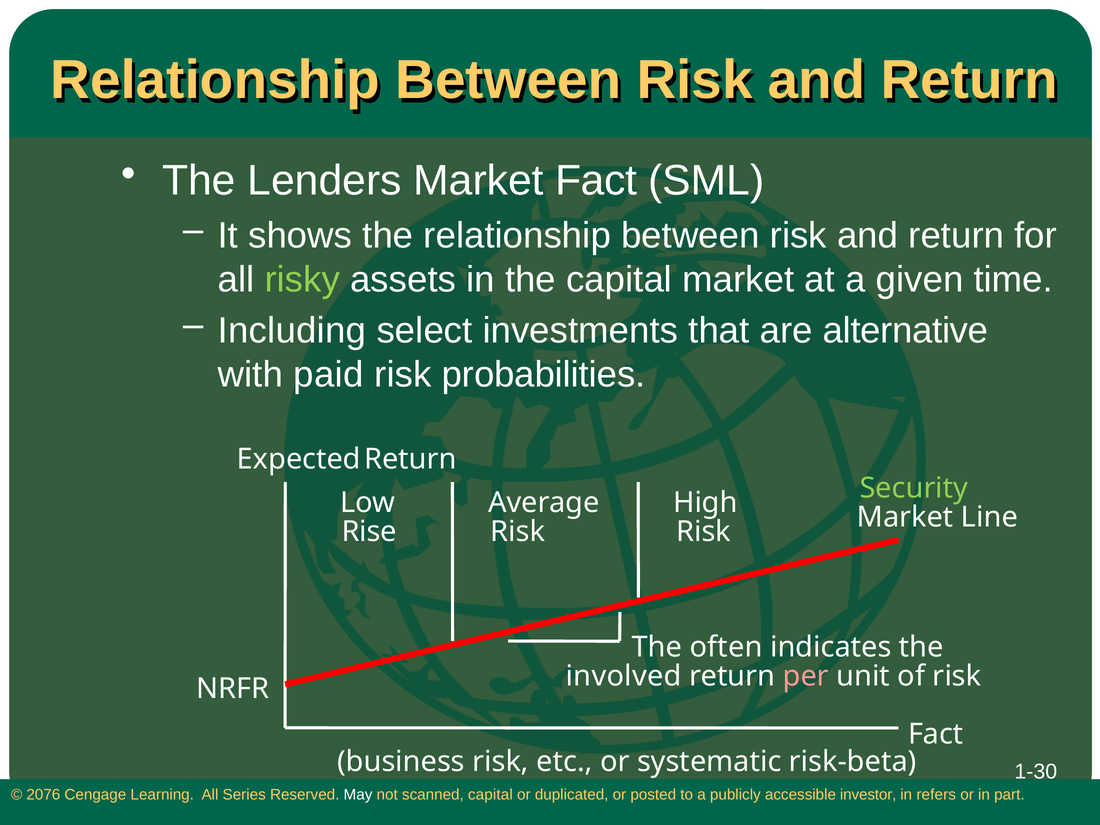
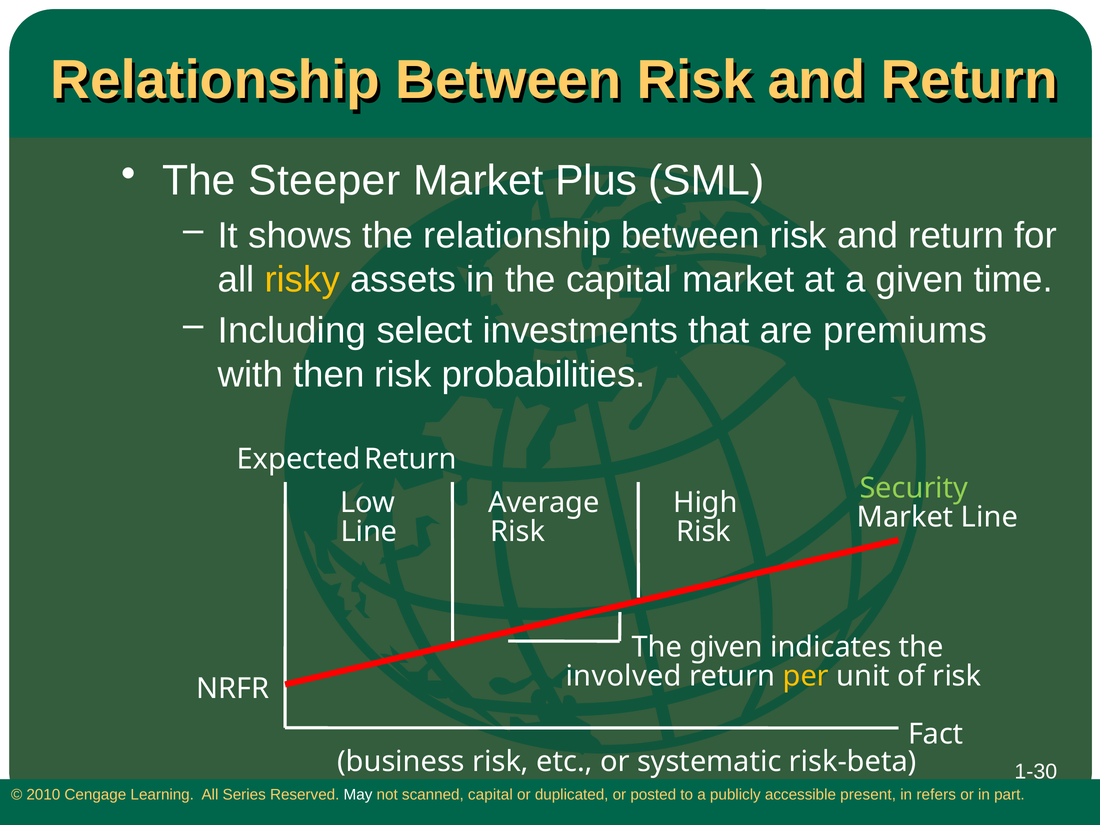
Lenders: Lenders -> Steeper (324, 181)
Market Fact: Fact -> Plus (596, 181)
risky colour: light green -> yellow (302, 279)
alternative: alternative -> premiums (905, 331)
paid: paid -> then (329, 375)
Rise: Rise -> Line (369, 532)
The often: often -> given (726, 647)
per colour: pink -> yellow (806, 676)
2076: 2076 -> 2010 (43, 795)
investor: investor -> present (868, 795)
